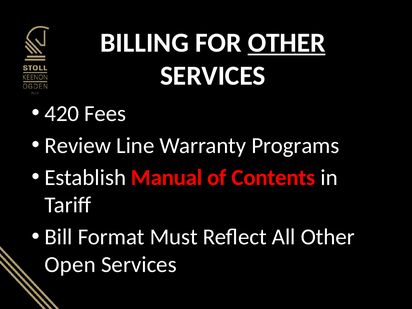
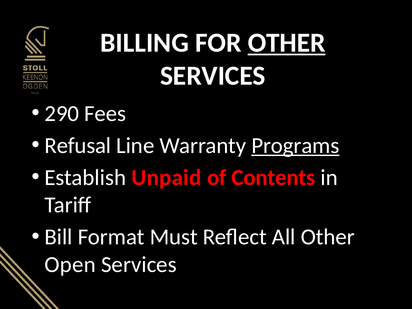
420: 420 -> 290 (62, 114)
Review: Review -> Refusal (78, 146)
Programs underline: none -> present (295, 146)
Manual: Manual -> Unpaid (166, 178)
